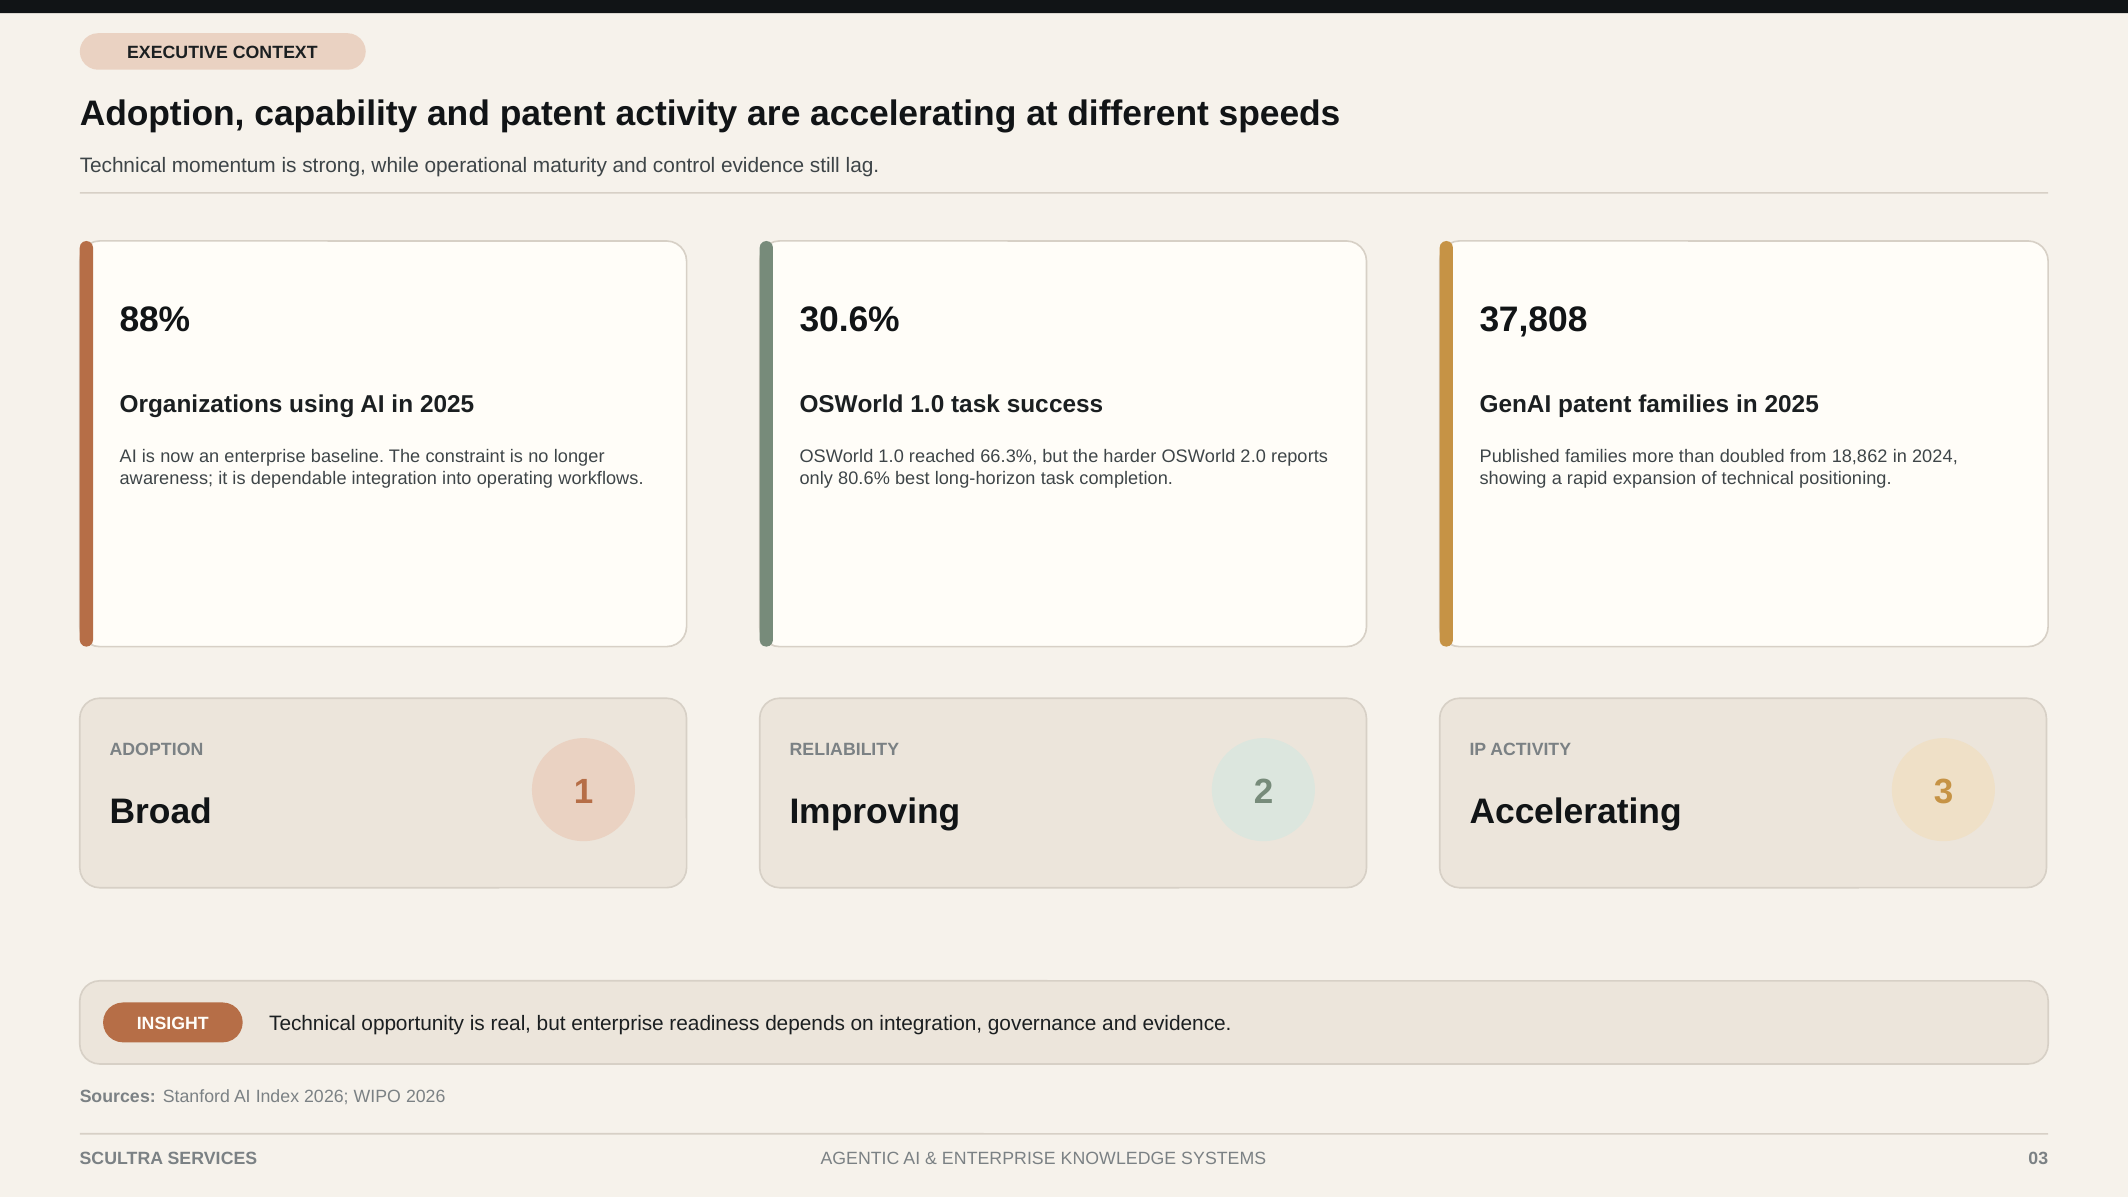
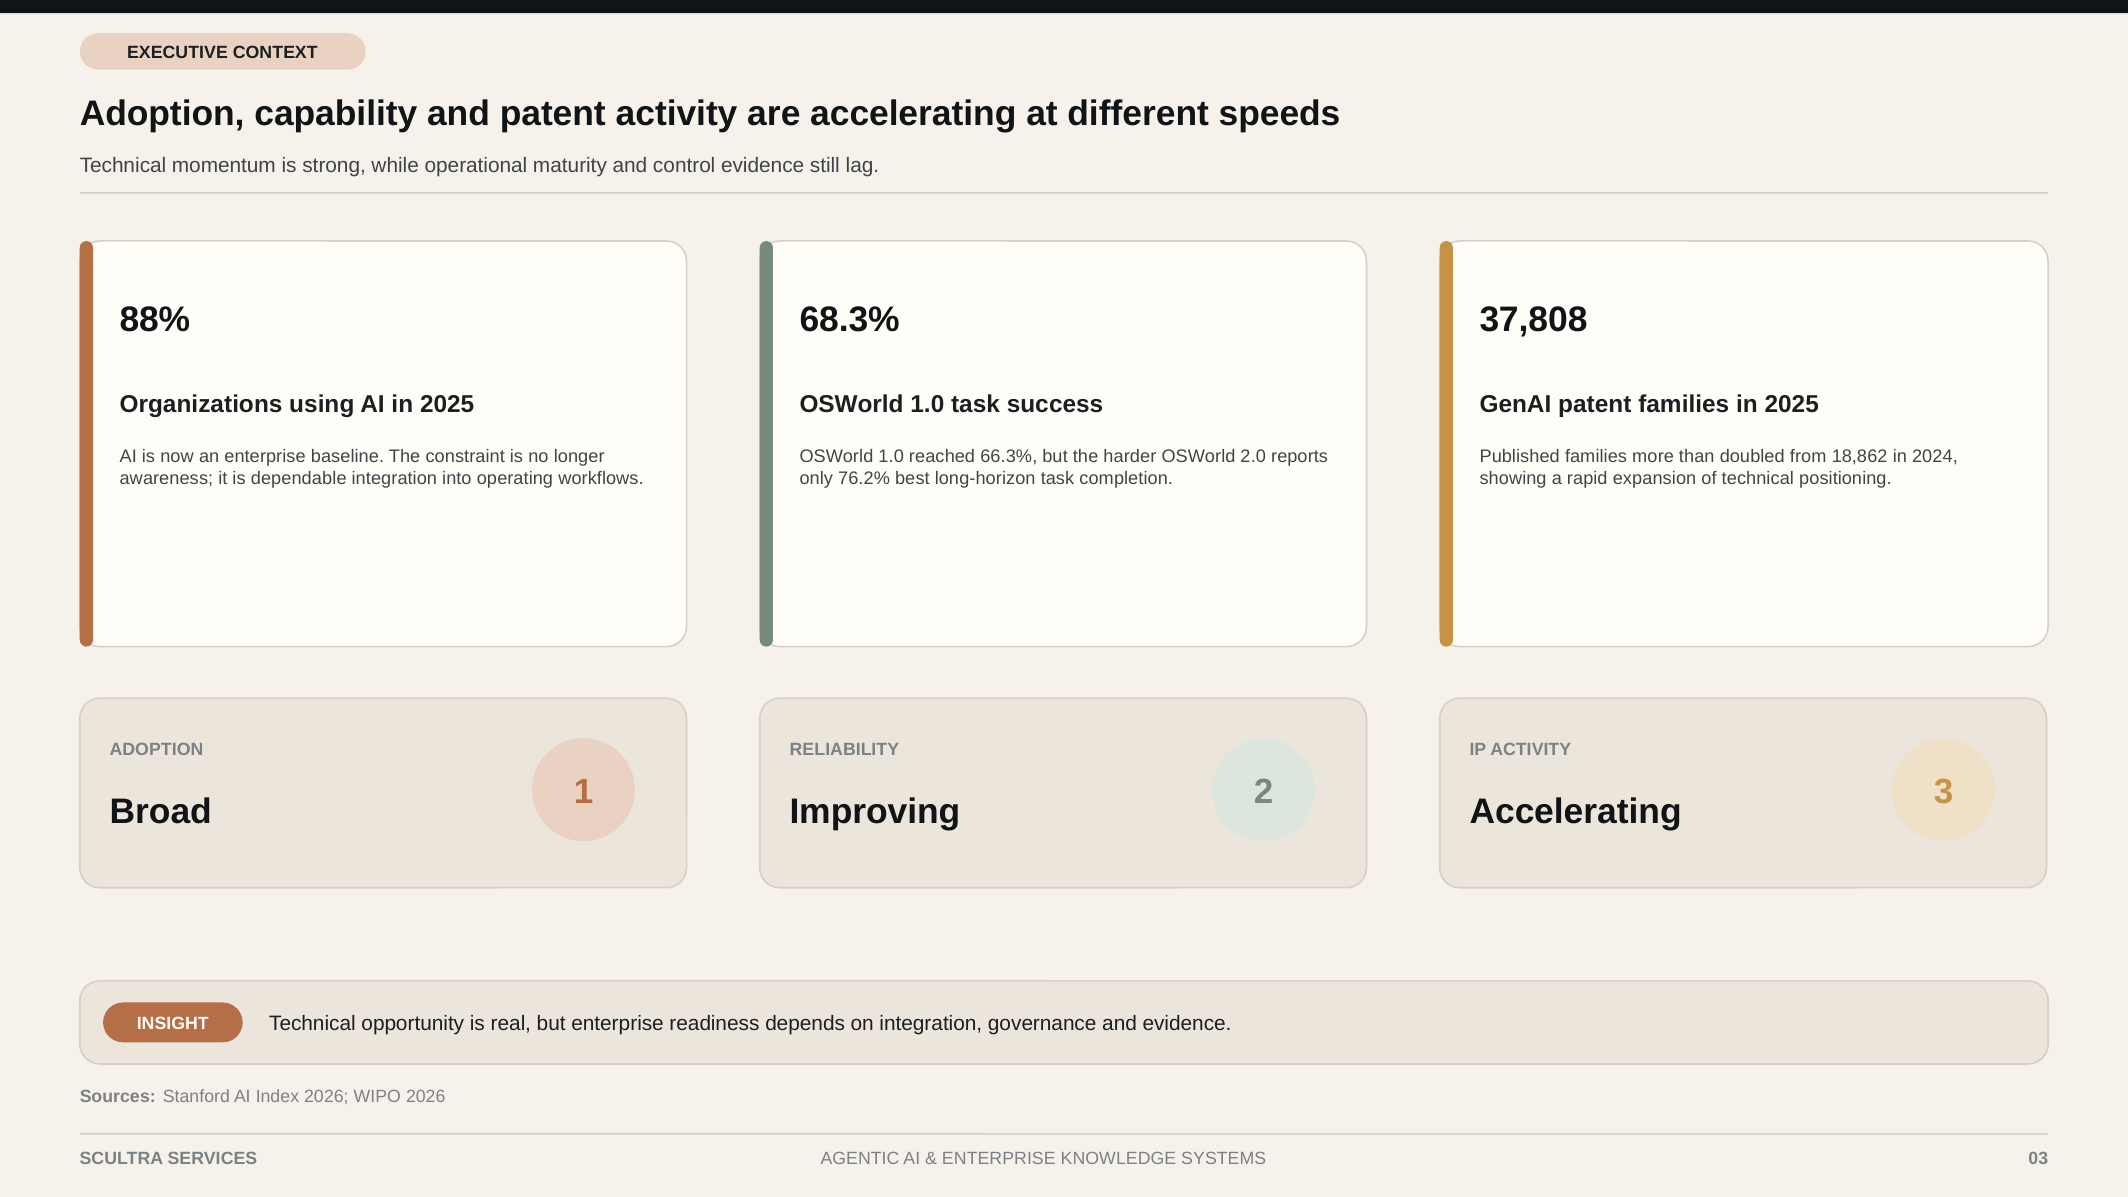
30.6%: 30.6% -> 68.3% (850, 320)
80.6%: 80.6% -> 76.2% (864, 478)
